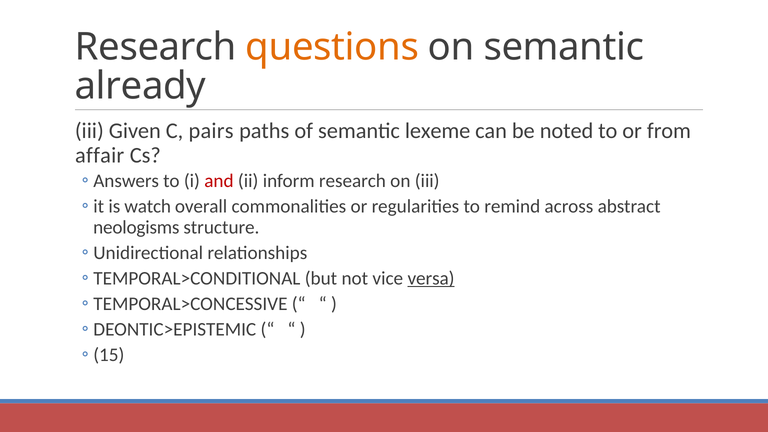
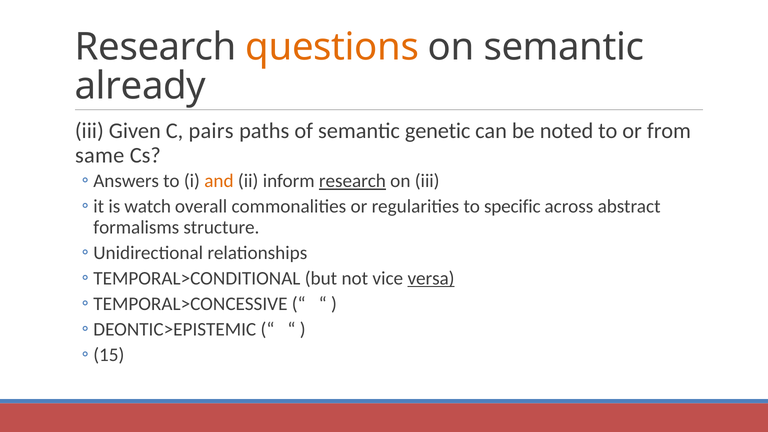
lexeme: lexeme -> genetic (438, 131)
affair: affair -> same (100, 155)
and colour: red -> orange (219, 181)
research underline: none -> present (352, 181)
remind: remind -> specific (512, 206)
neologisms: neologisms -> formalisms (136, 227)
